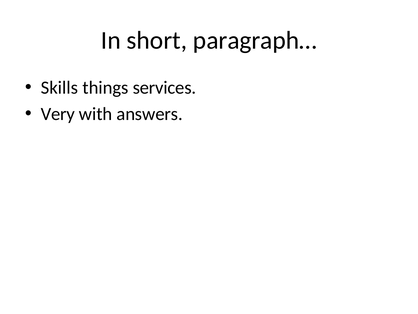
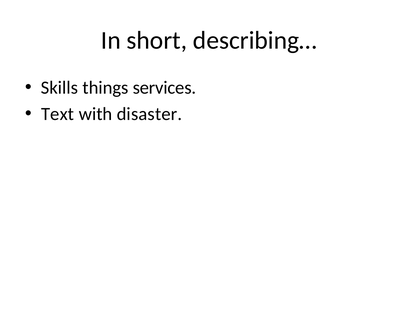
paragraph…: paragraph… -> describing… (255, 40)
Very: Very -> Text (58, 114)
answers: answers -> disaster (149, 114)
